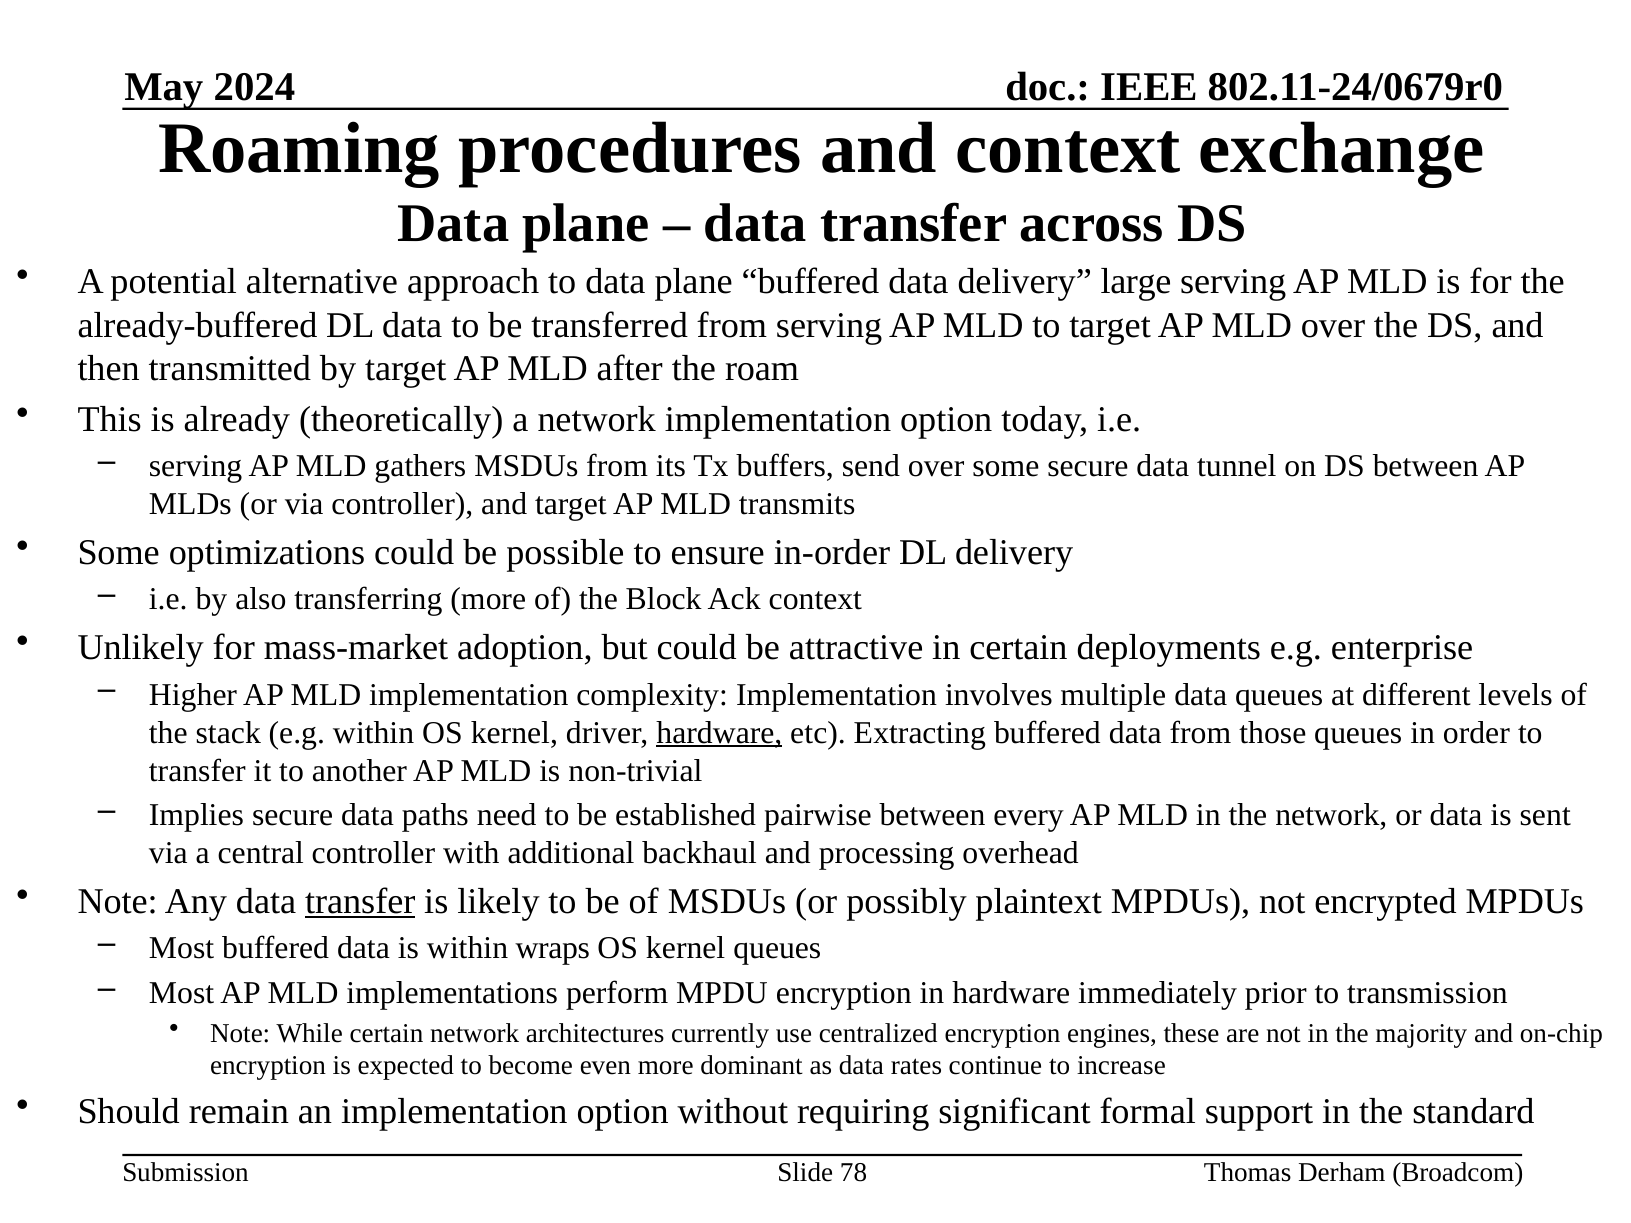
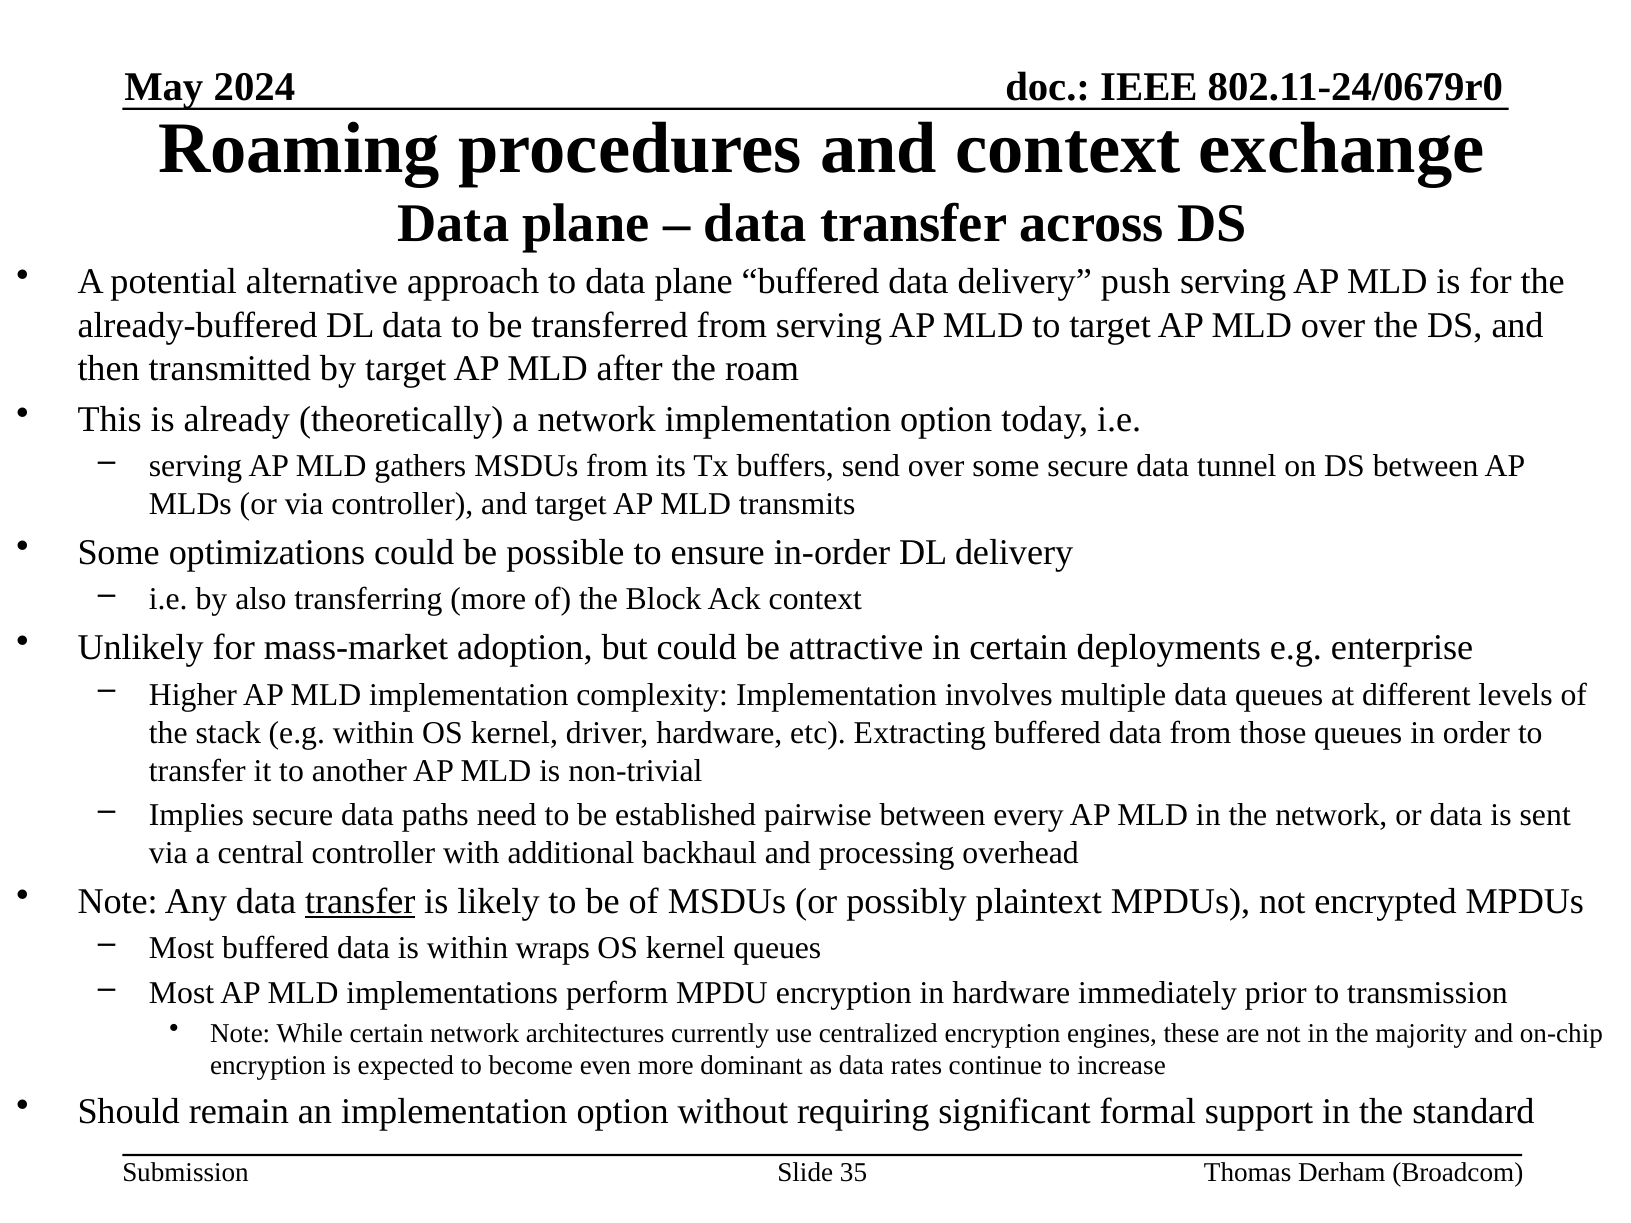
large: large -> push (1136, 282)
hardware underline: present -> none (719, 733)
78: 78 -> 35 (854, 1173)
